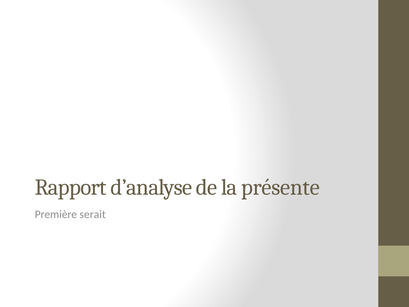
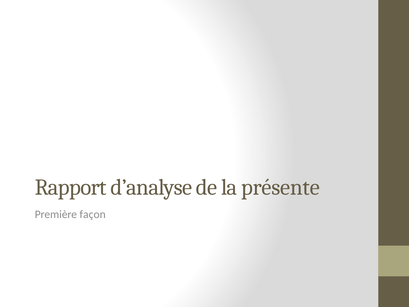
serait: serait -> façon (93, 214)
